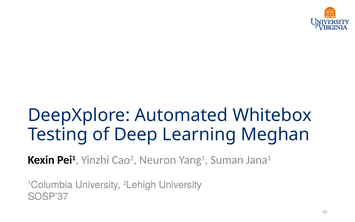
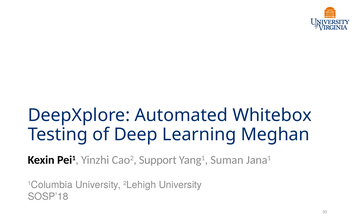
Neuron: Neuron -> Support (158, 160)
SOSP’37: SOSP’37 -> SOSP’18 (48, 197)
